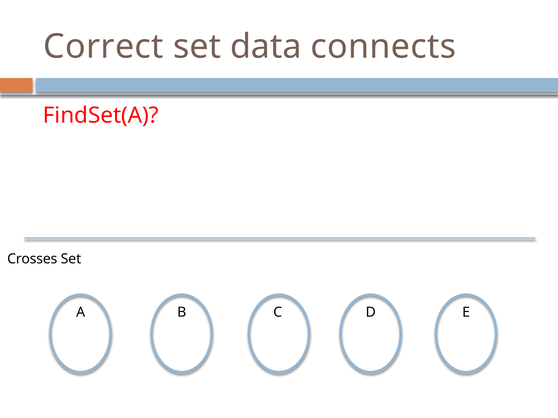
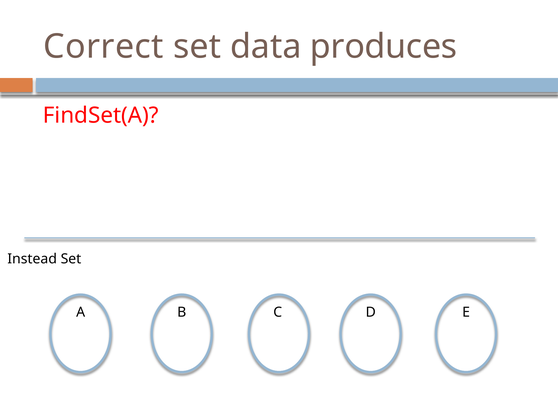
connects: connects -> produces (384, 47)
Crosses: Crosses -> Instead (32, 259)
